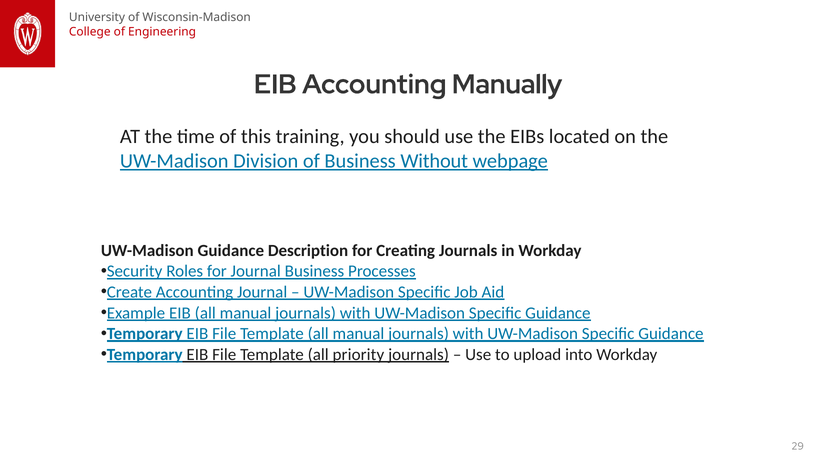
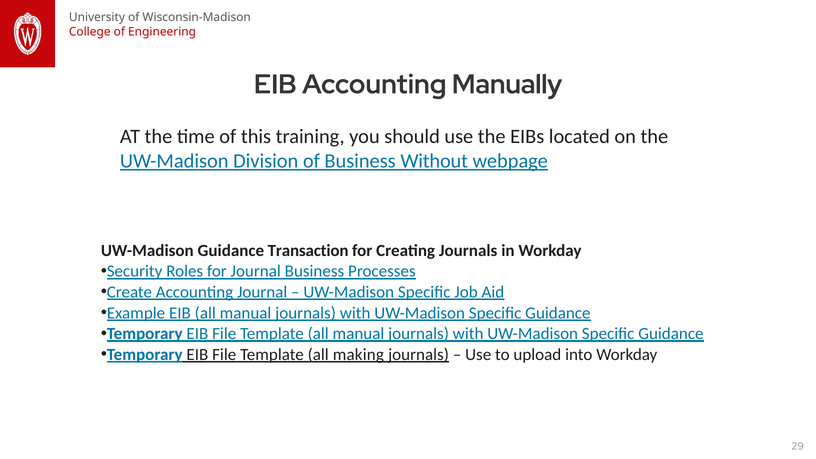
Description: Description -> Transaction (308, 251)
priority: priority -> making (358, 355)
